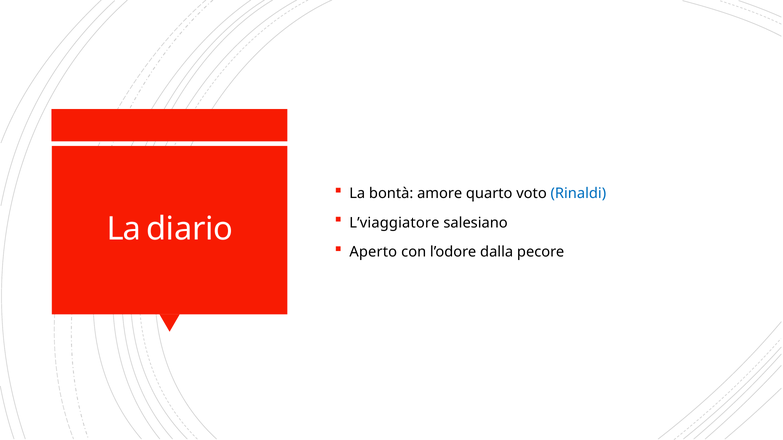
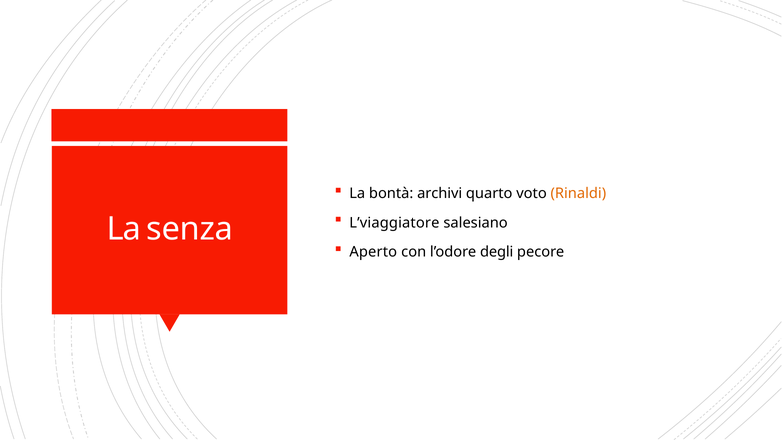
amore: amore -> archivi (440, 194)
Rinaldi colour: blue -> orange (578, 194)
diario: diario -> senza (190, 229)
dalla: dalla -> degli (497, 252)
